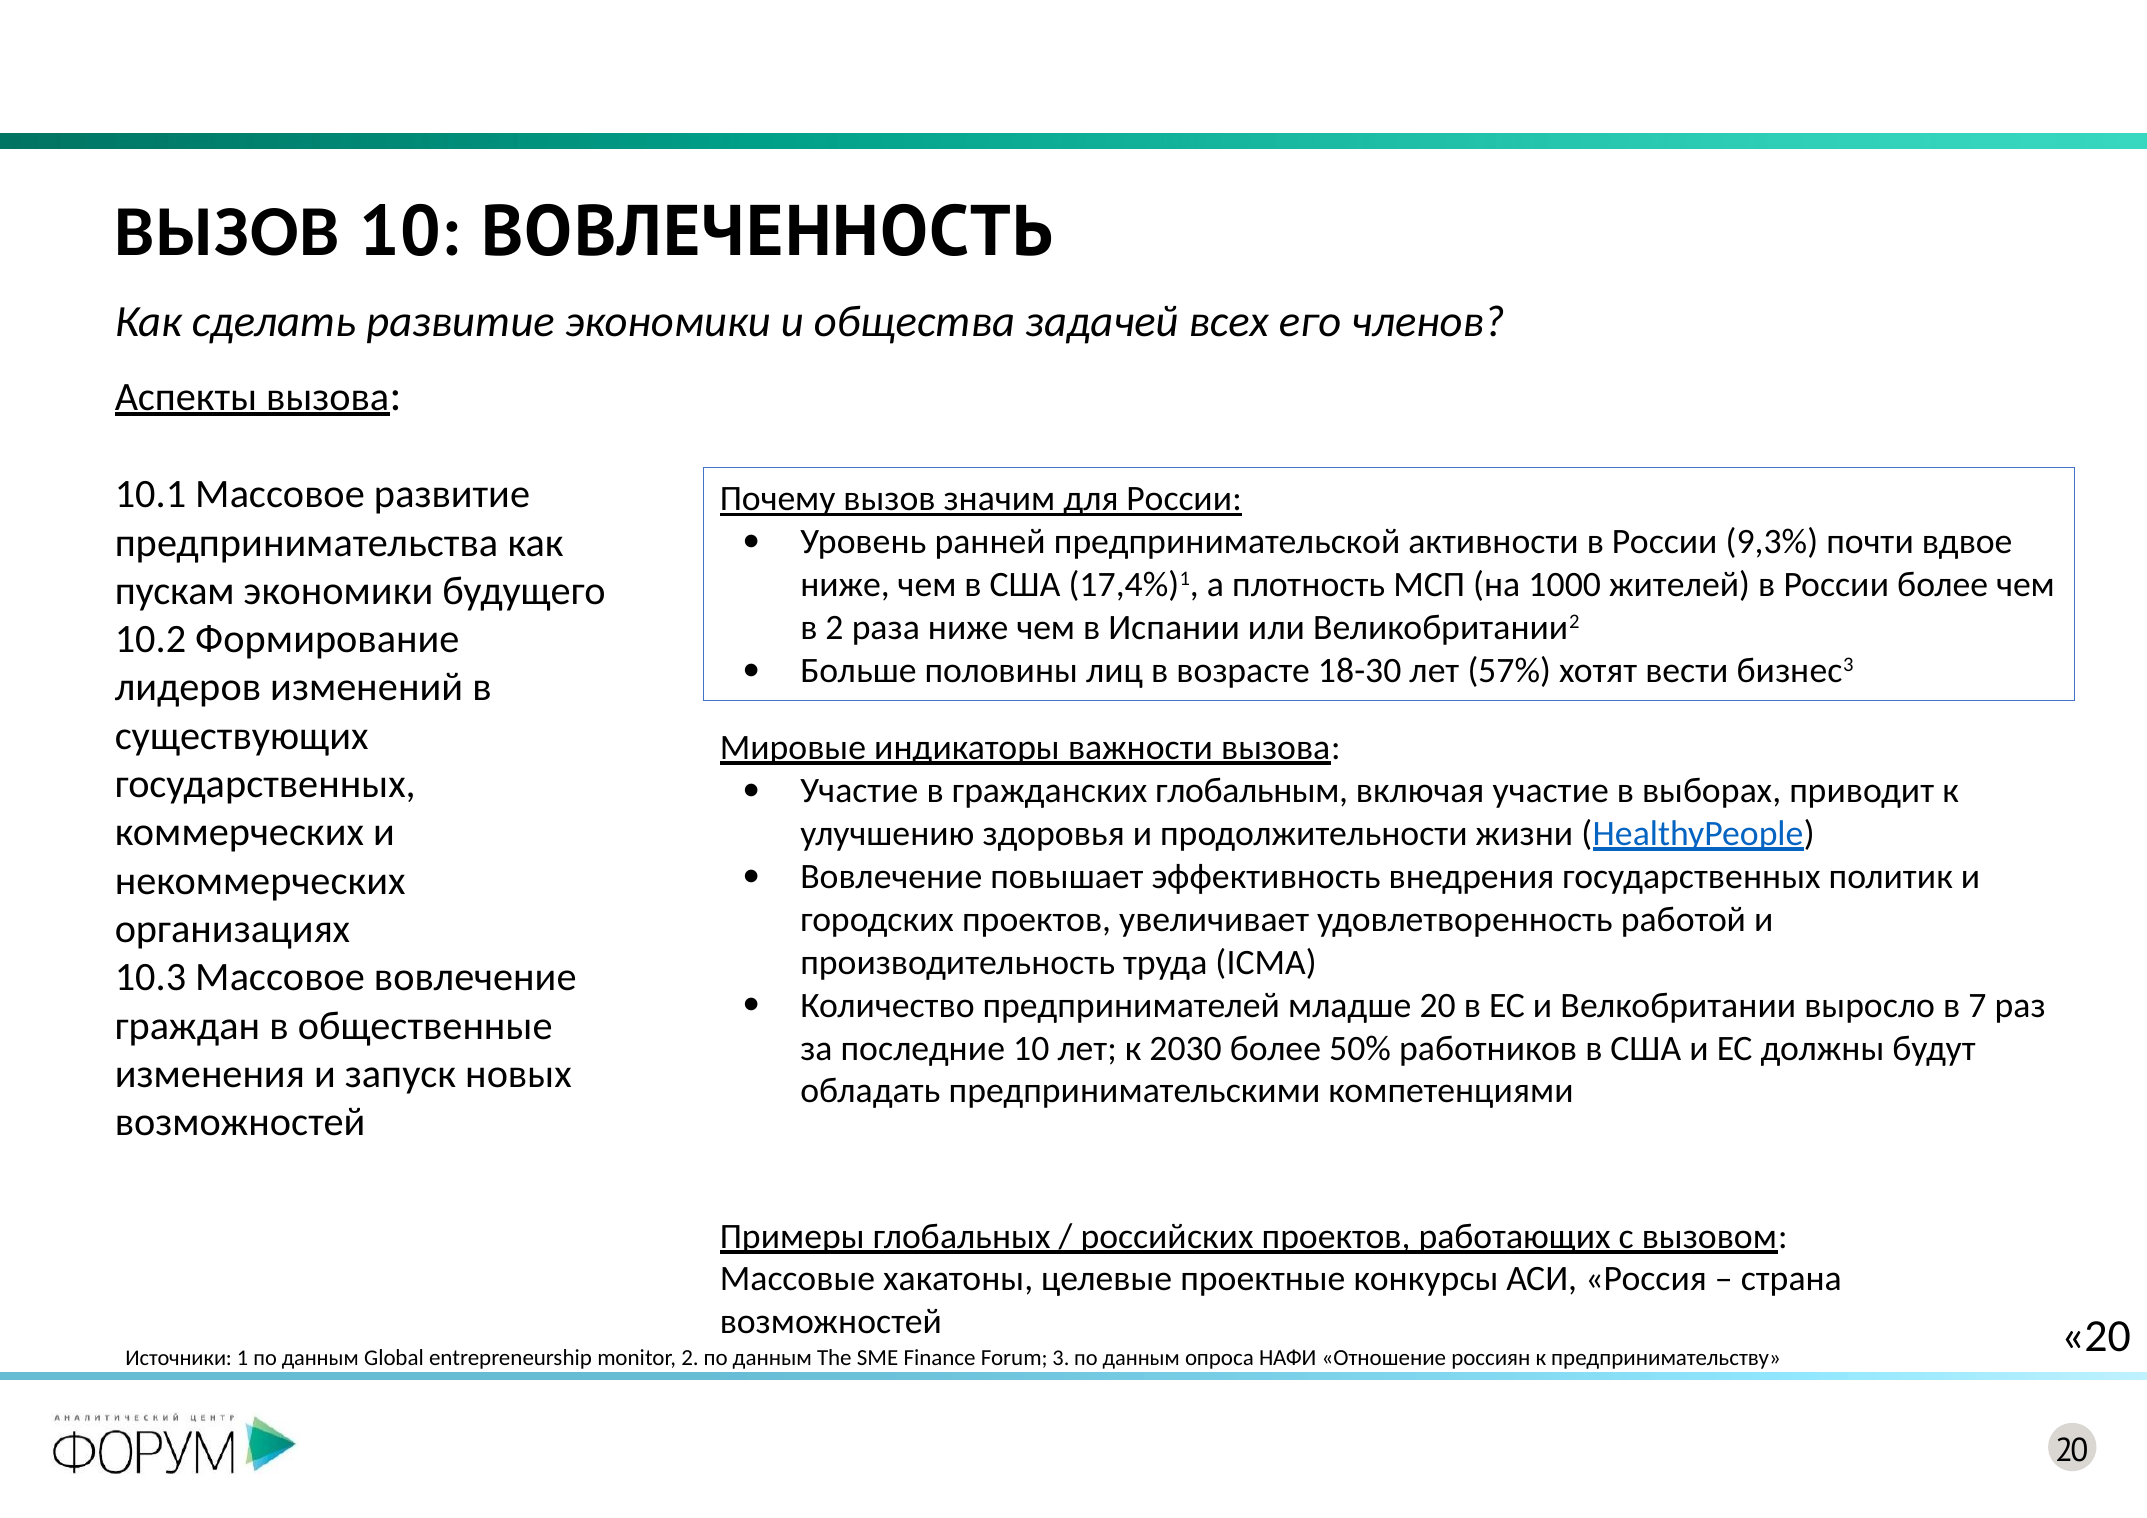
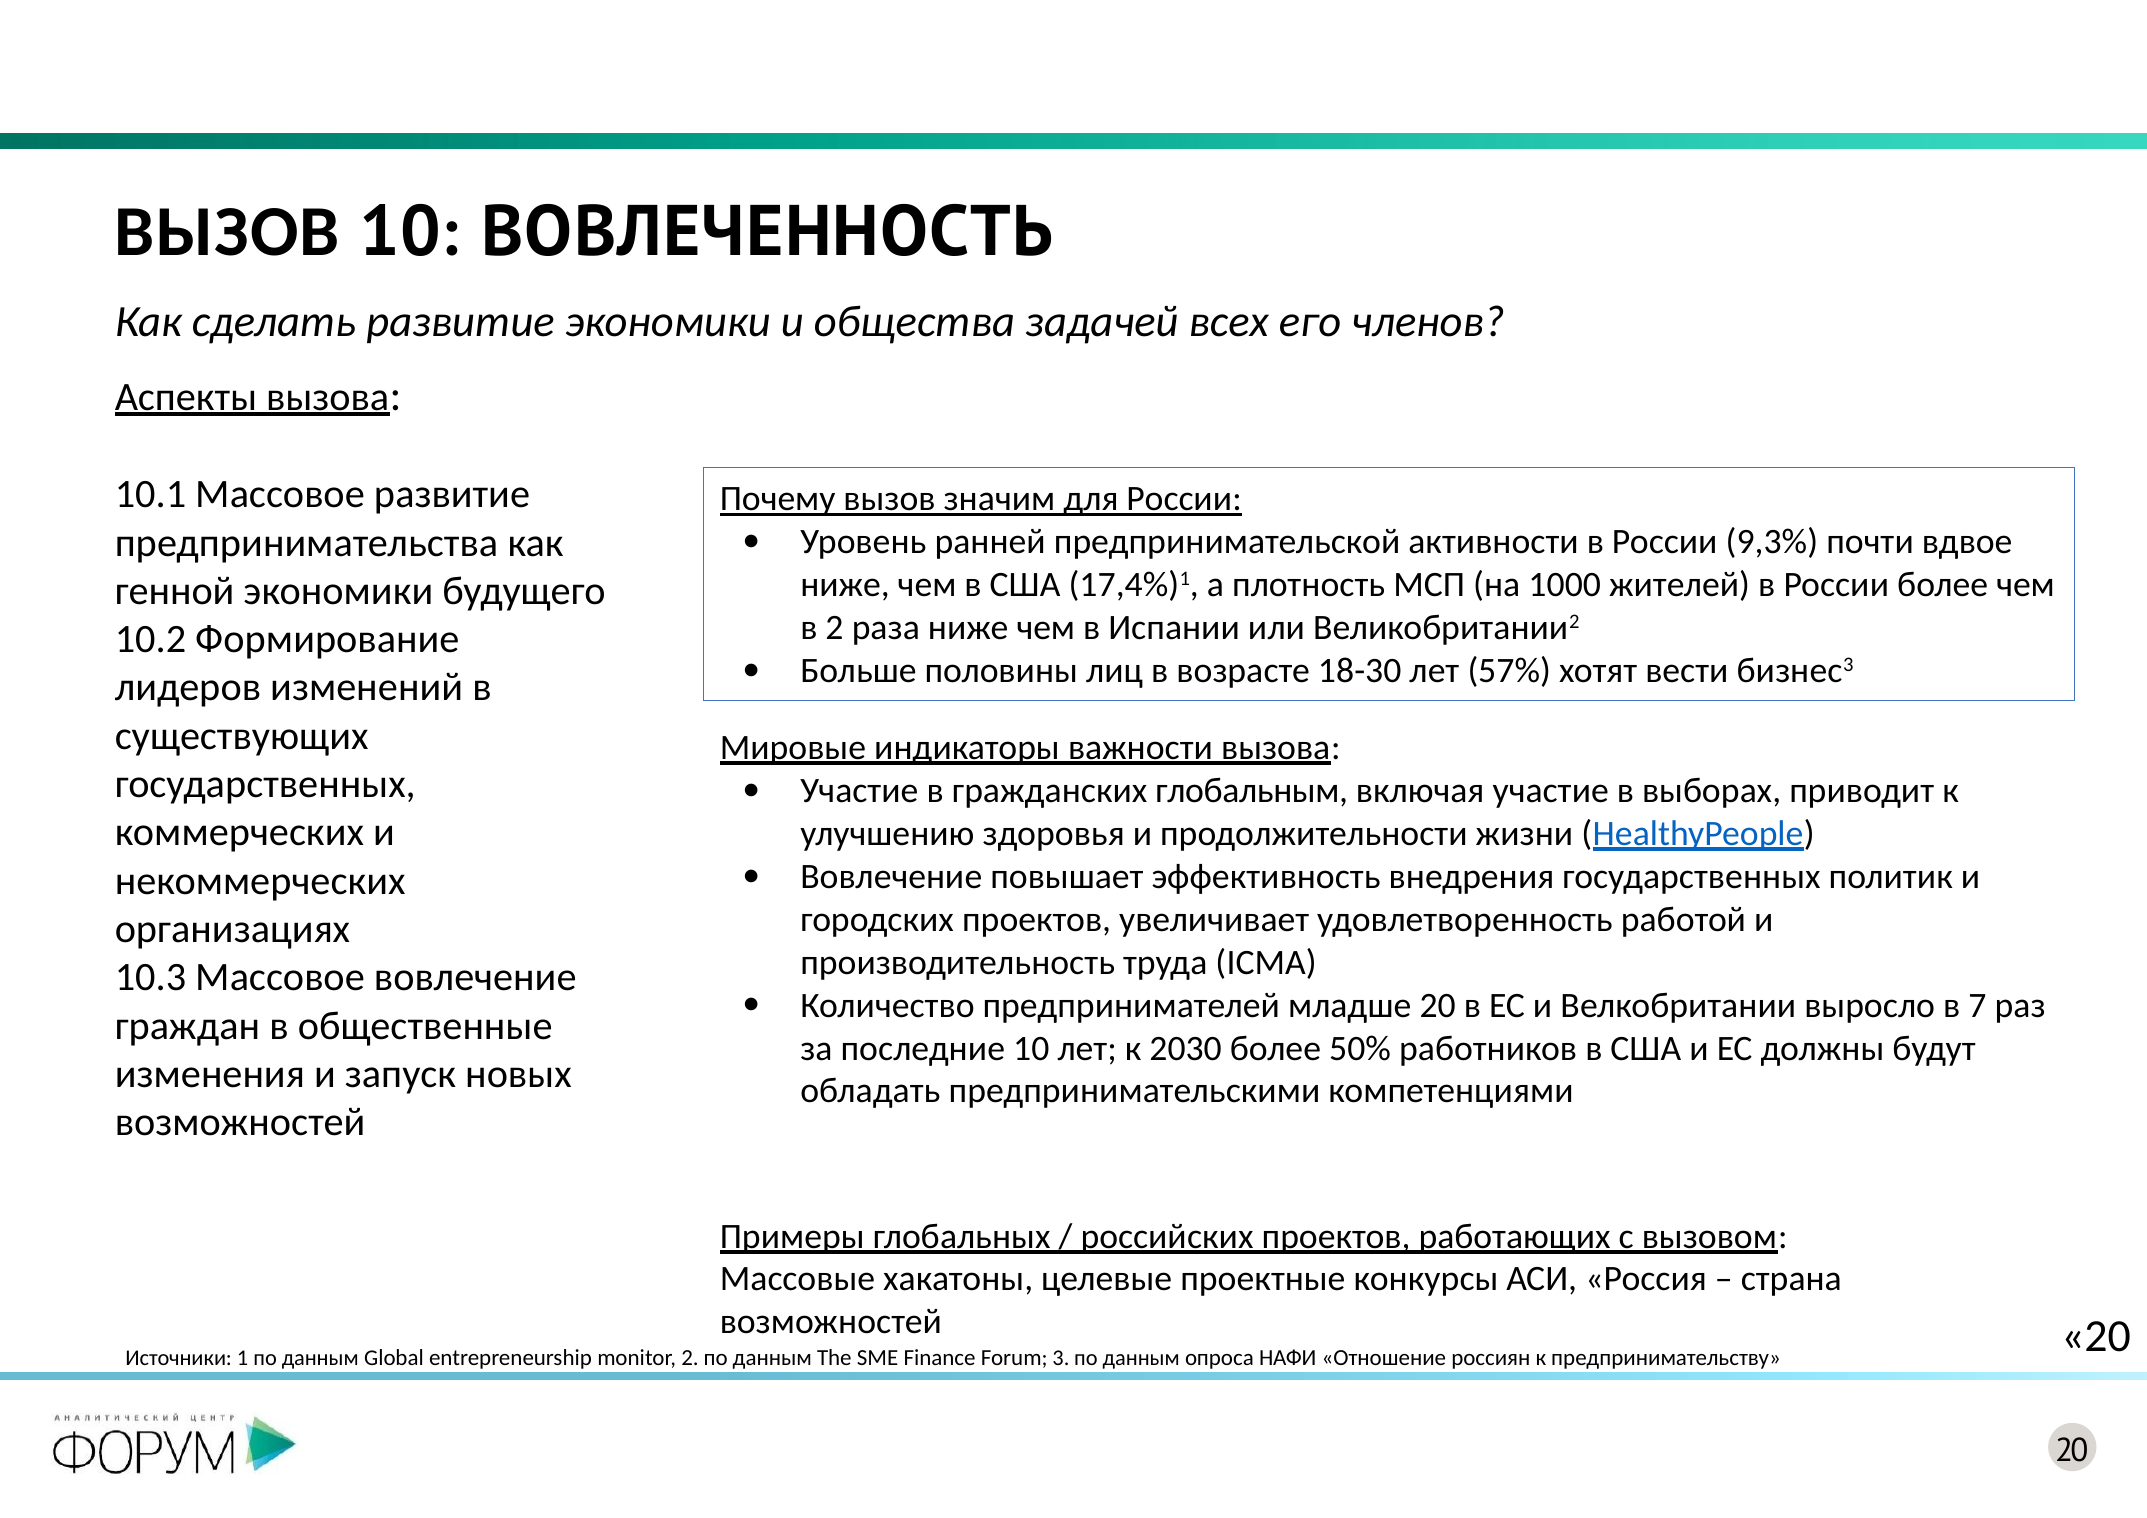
пускам: пускам -> генной (175, 591)
